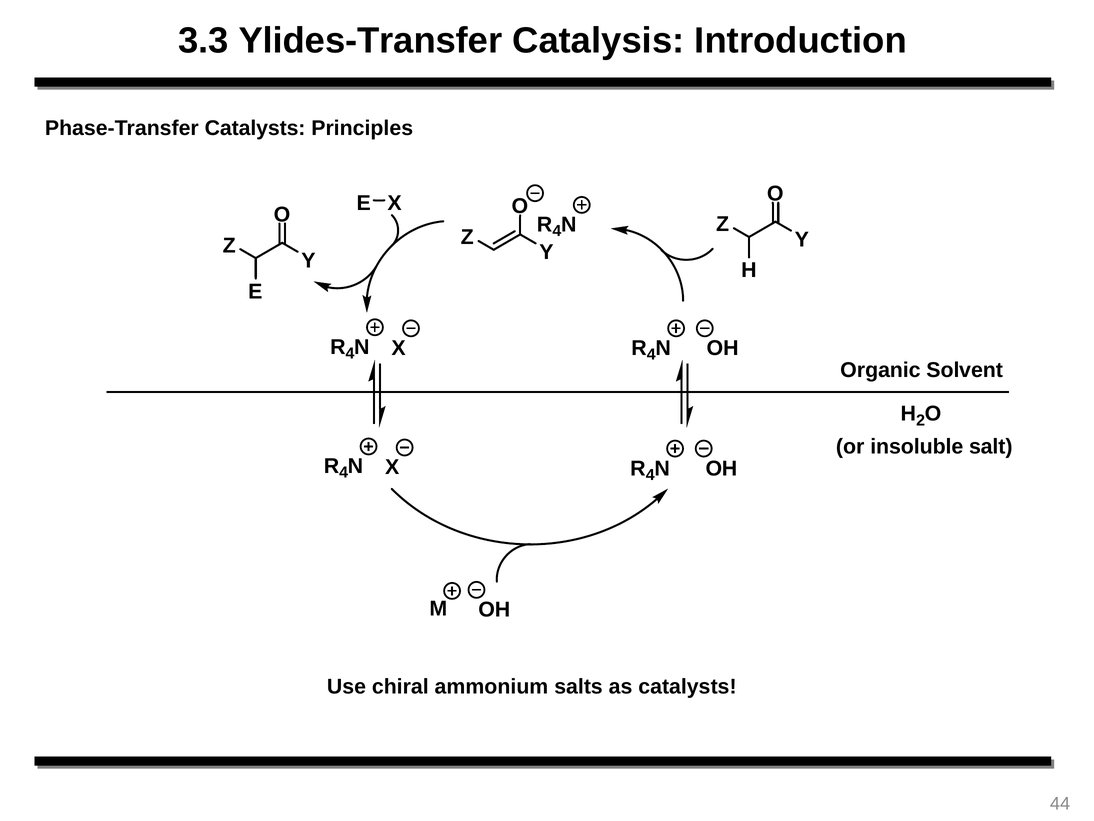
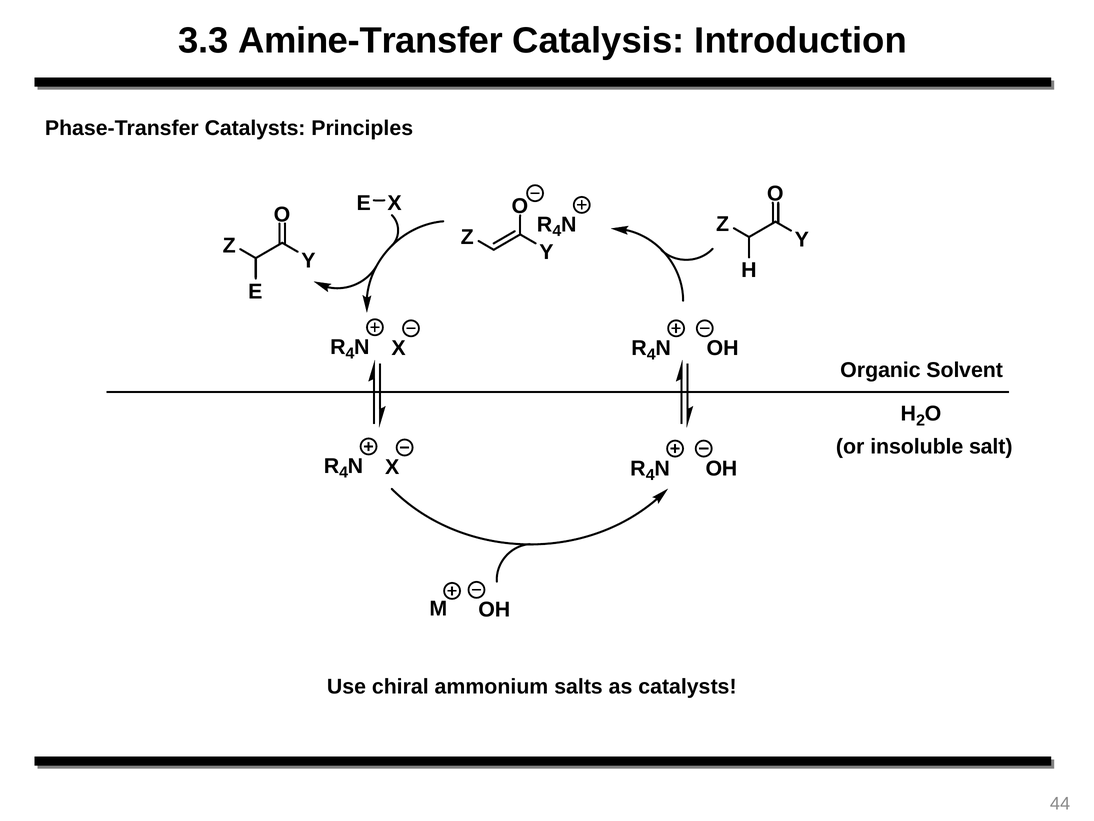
Ylides-Transfer: Ylides-Transfer -> Amine-Transfer (371, 41)
